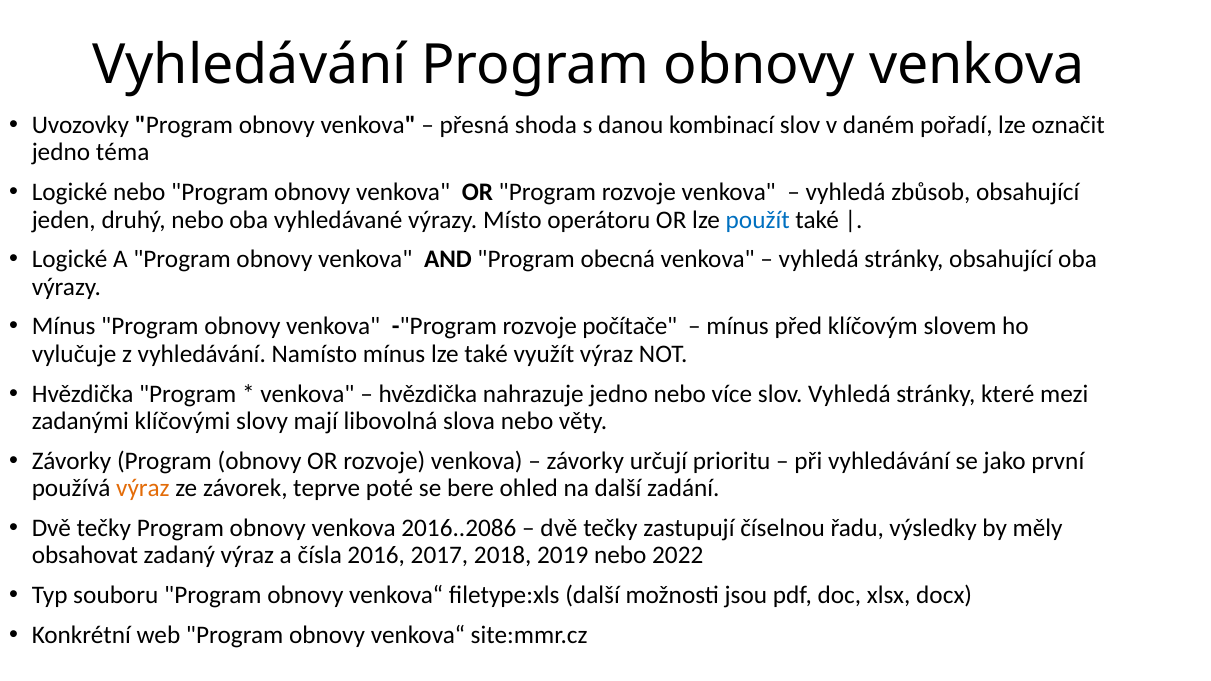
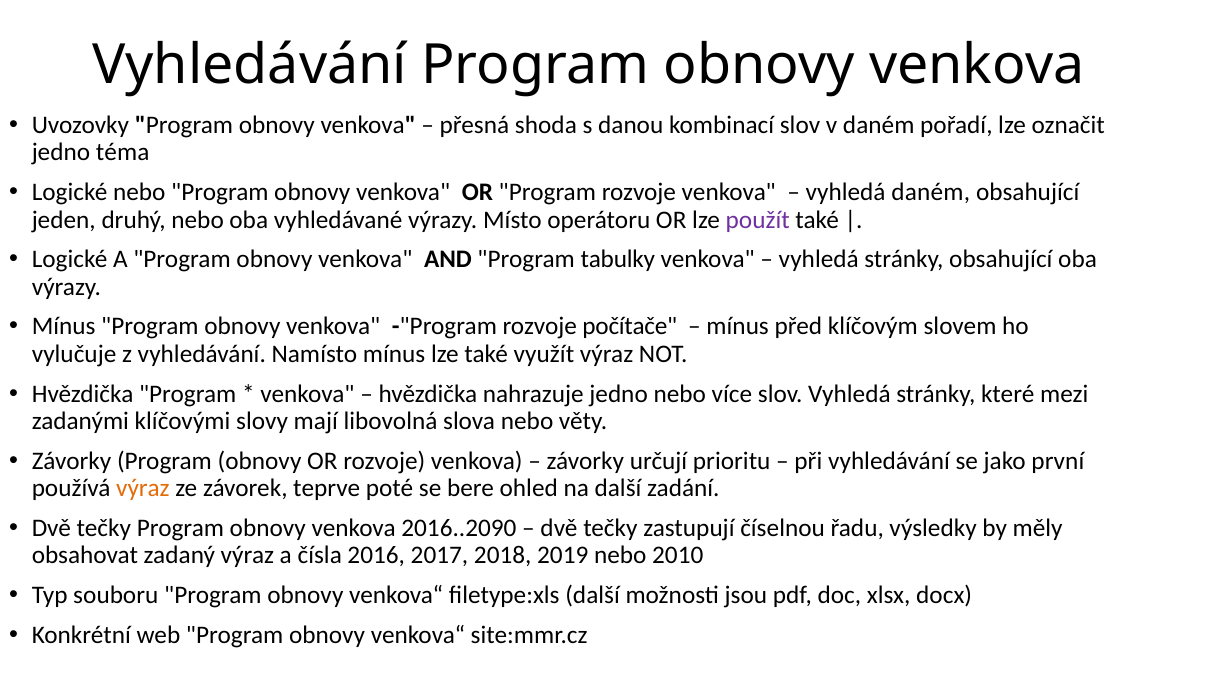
vyhledá zbůsob: zbůsob -> daném (931, 192)
použít colour: blue -> purple (758, 220)
obecná: obecná -> tabulky (618, 260)
2016..2086: 2016..2086 -> 2016..2090 (459, 528)
2022: 2022 -> 2010 (678, 555)
